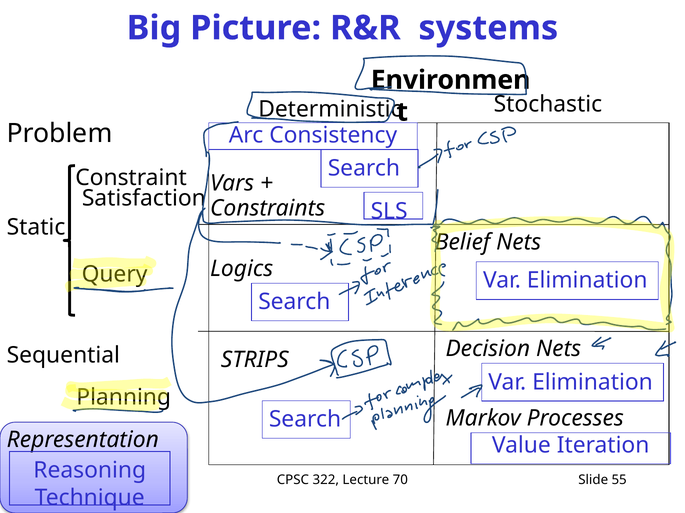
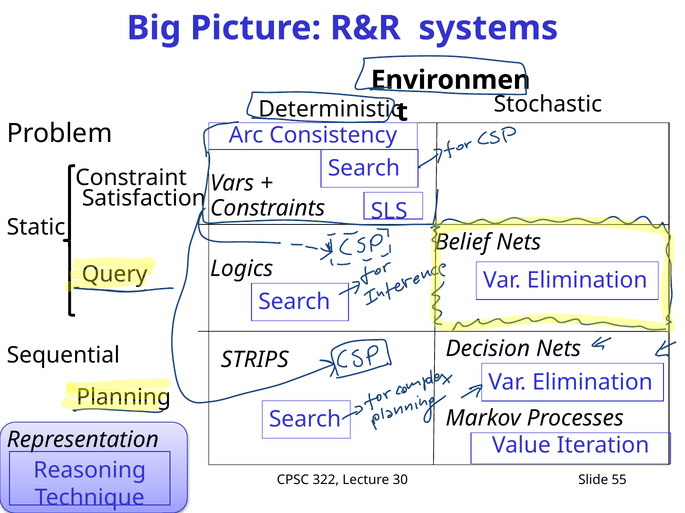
70: 70 -> 30 (400, 480)
